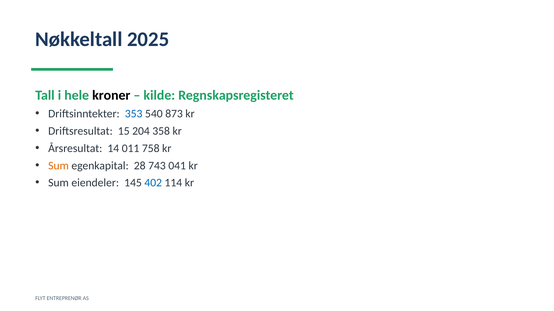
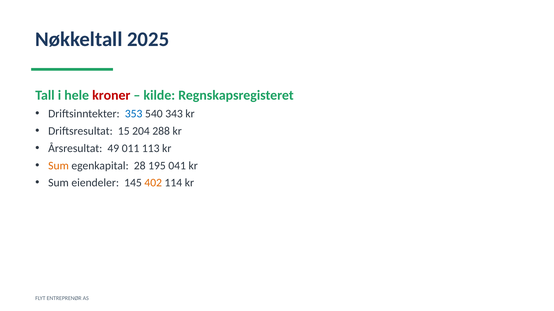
kroner colour: black -> red (111, 95)
873: 873 -> 343 (174, 114)
358: 358 -> 288 (161, 131)
14: 14 -> 49 (113, 149)
758: 758 -> 113 (151, 149)
743: 743 -> 195 (157, 166)
402 colour: blue -> orange (153, 183)
